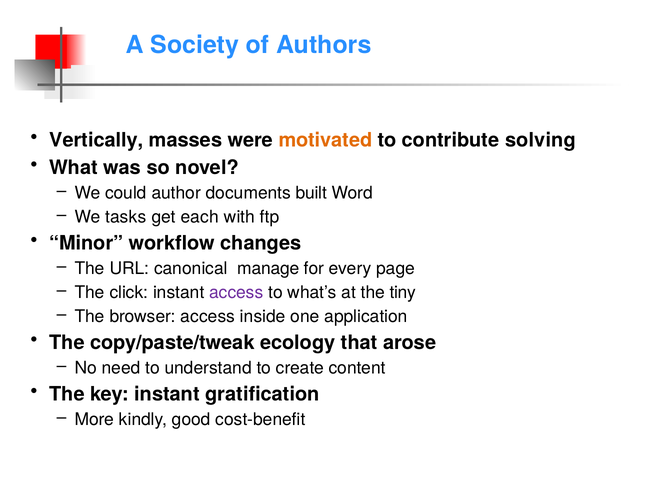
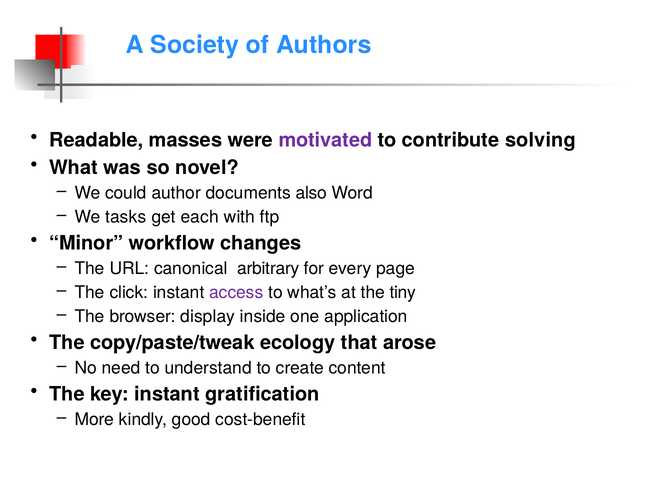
Vertically: Vertically -> Readable (96, 140)
motivated colour: orange -> purple (325, 140)
built: built -> also (311, 193)
manage: manage -> arbitrary (268, 269)
browser access: access -> display (208, 317)
